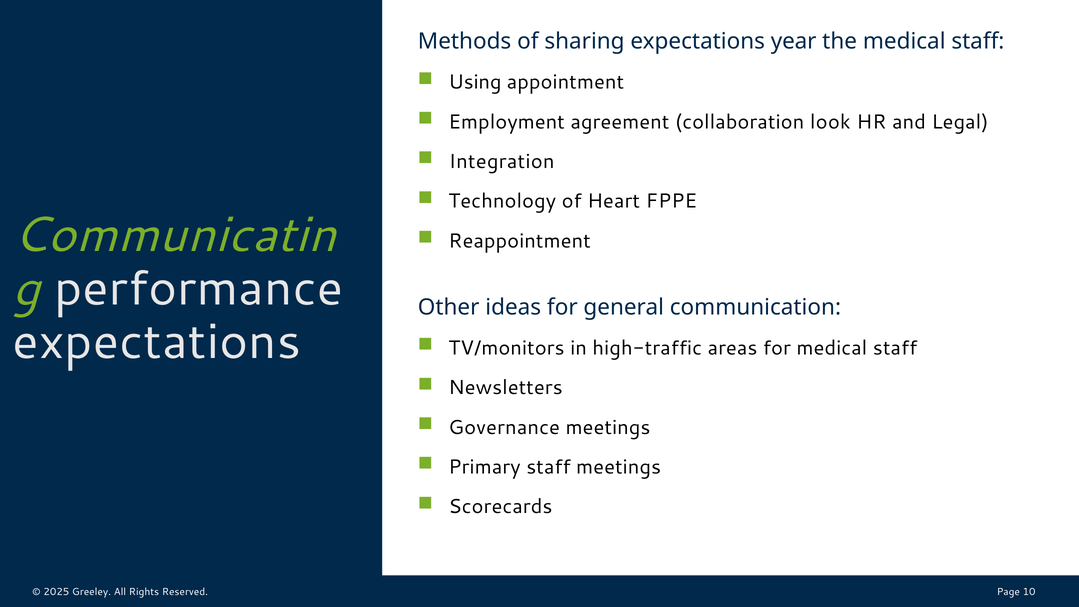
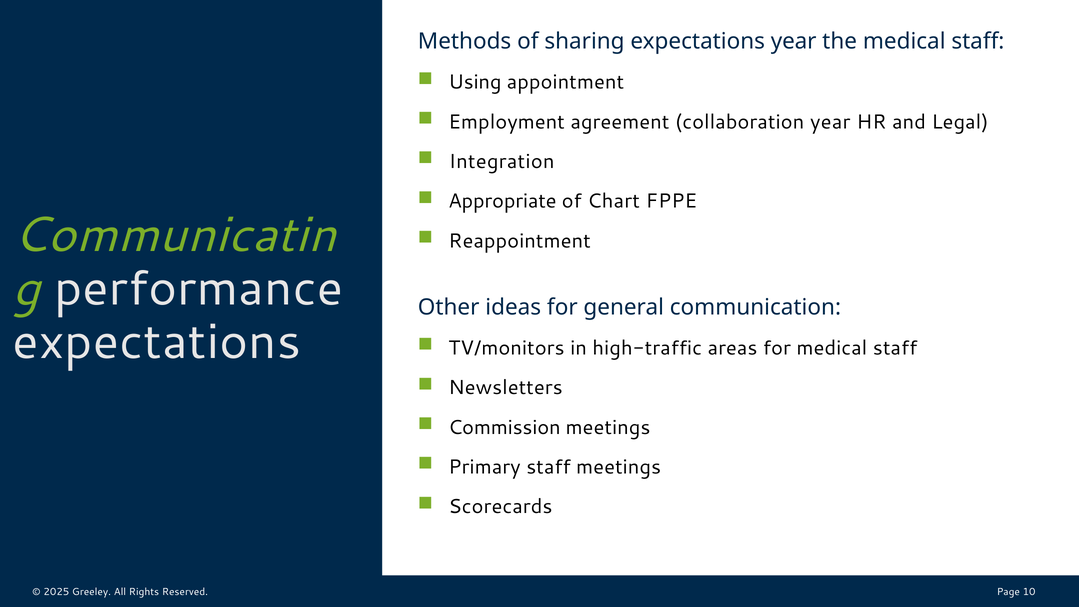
collaboration look: look -> year (830, 122)
Technology: Technology -> Appropriate (502, 201)
Heart: Heart -> Chart (614, 201)
Governance: Governance -> Commission (504, 427)
